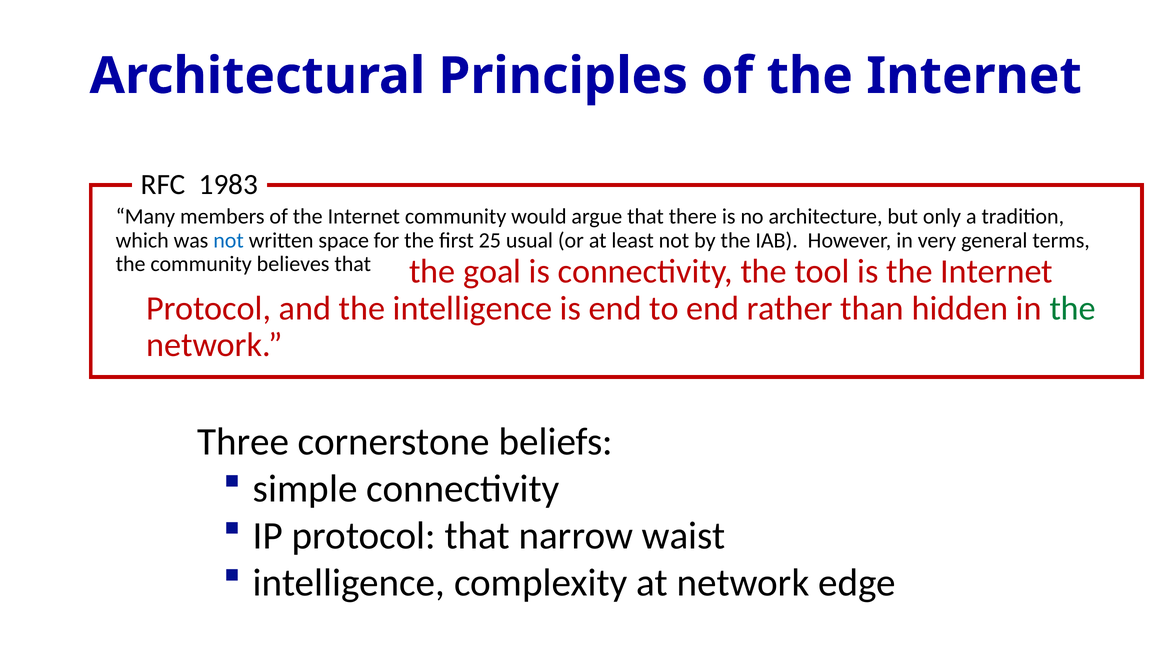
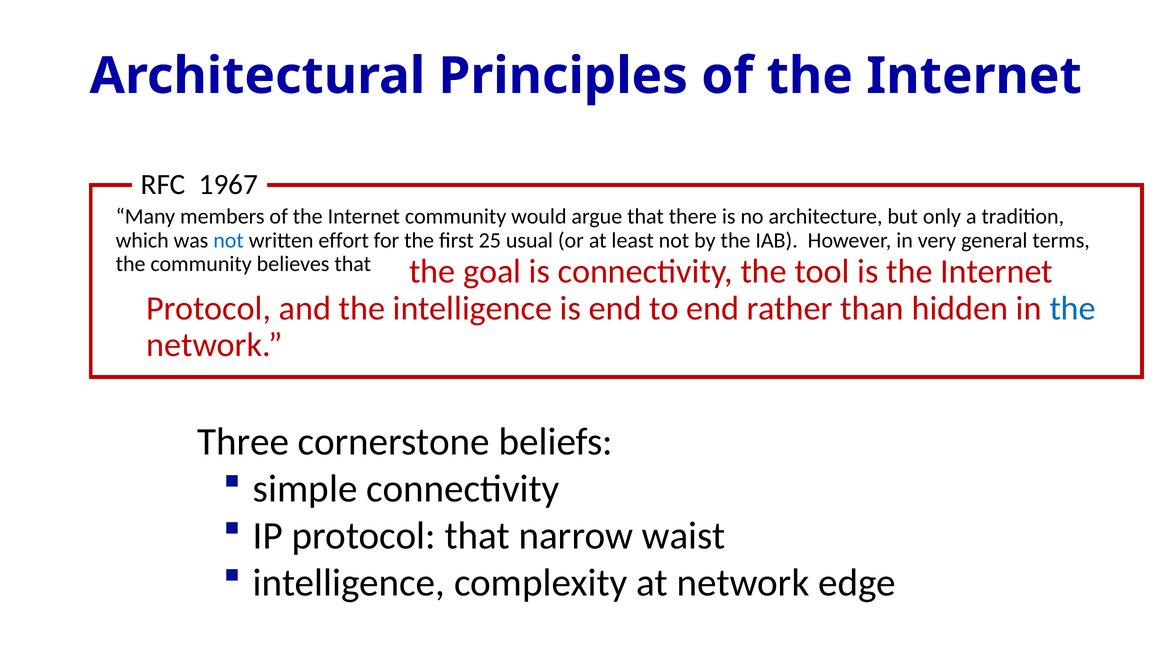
1983: 1983 -> 1967 (228, 185)
space: space -> effort (344, 241)
the colour: green -> blue (1073, 308)
